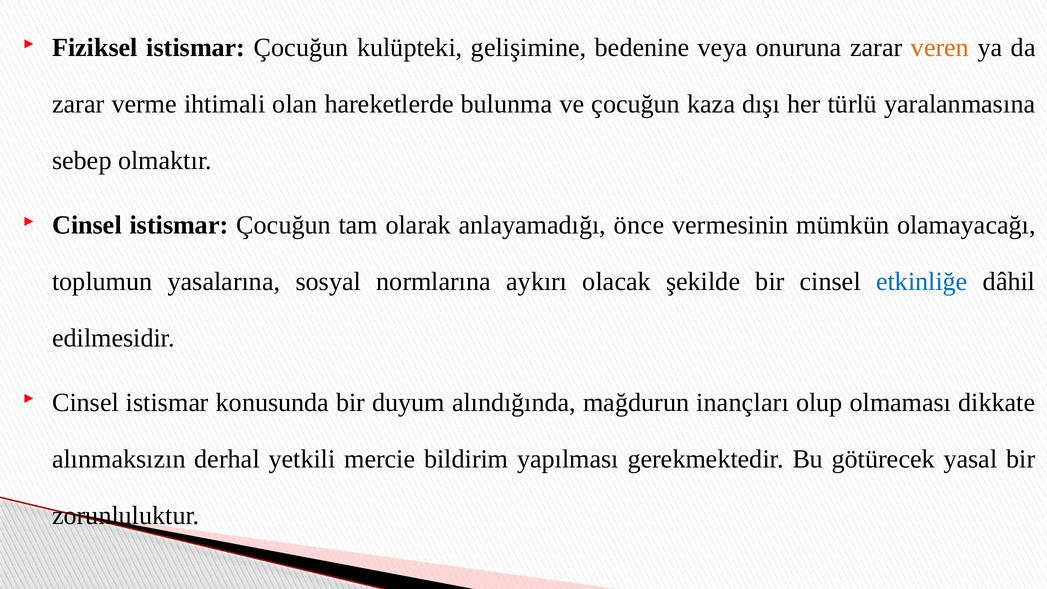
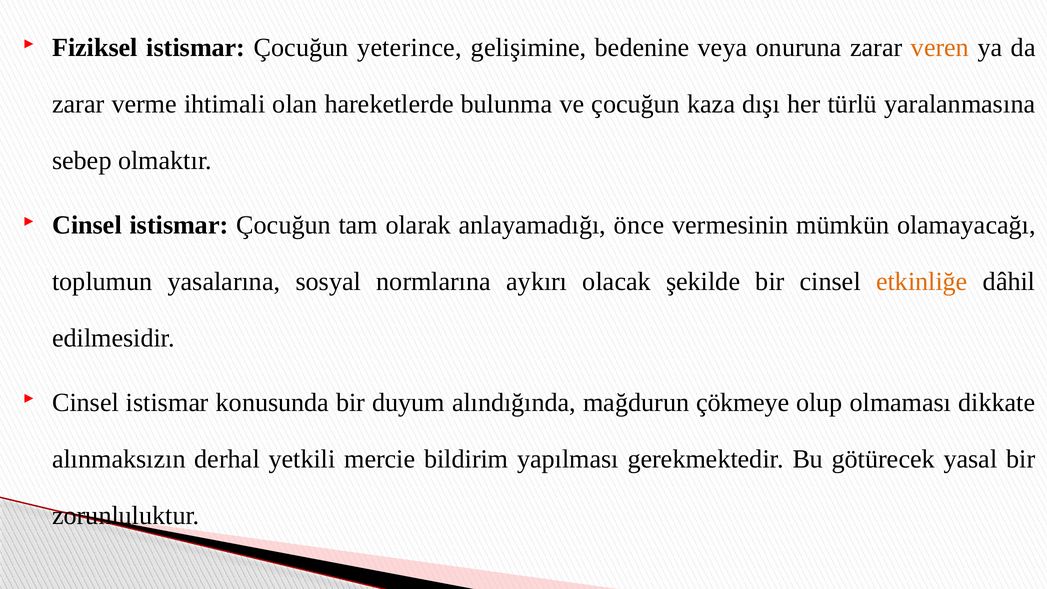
kulüpteki: kulüpteki -> yeterince (410, 48)
etkinliğe colour: blue -> orange (922, 282)
inançları: inançları -> çökmeye (743, 403)
